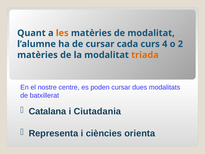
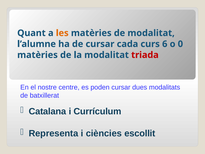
4: 4 -> 6 (165, 44)
2: 2 -> 0 (180, 44)
triada colour: orange -> red (145, 55)
Ciutadania: Ciutadania -> Currículum (97, 111)
orienta: orienta -> escollit (140, 133)
